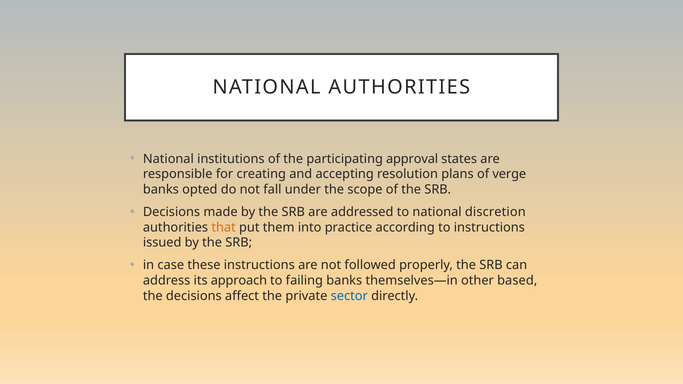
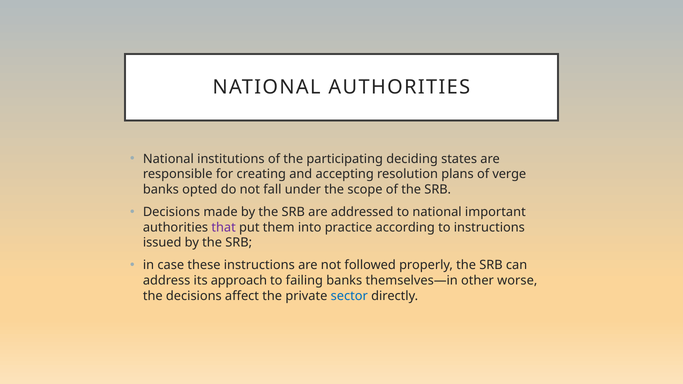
approval: approval -> deciding (412, 159)
discretion: discretion -> important (495, 212)
that colour: orange -> purple (224, 228)
based: based -> worse (517, 281)
